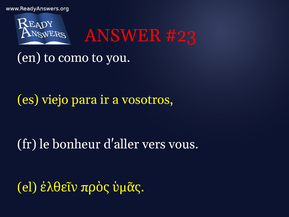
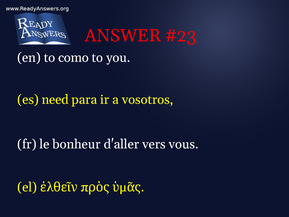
viejo: viejo -> need (55, 99)
